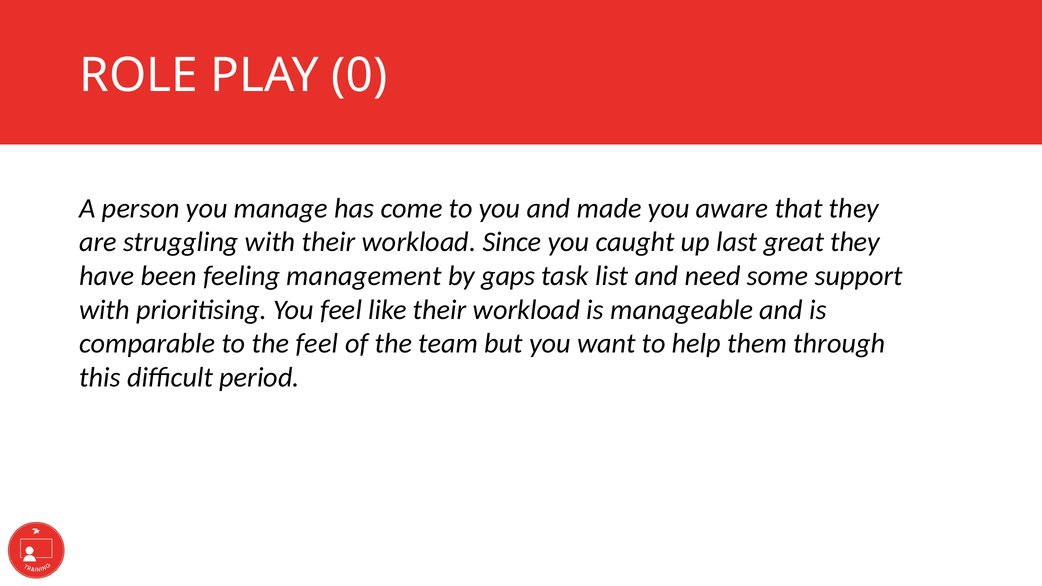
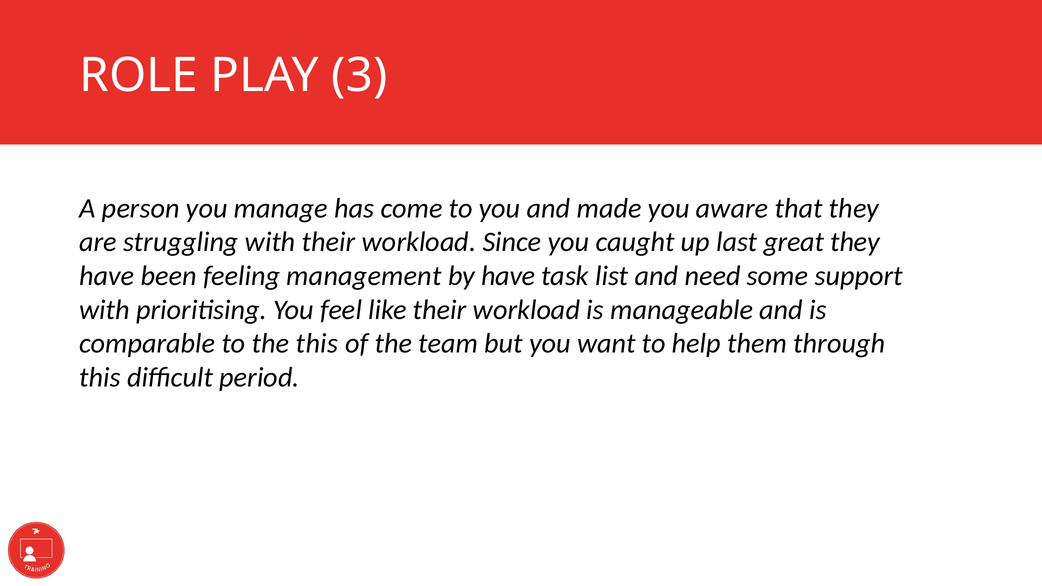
0: 0 -> 3 (359, 76)
by gaps: gaps -> have (508, 276)
the feel: feel -> this (317, 344)
